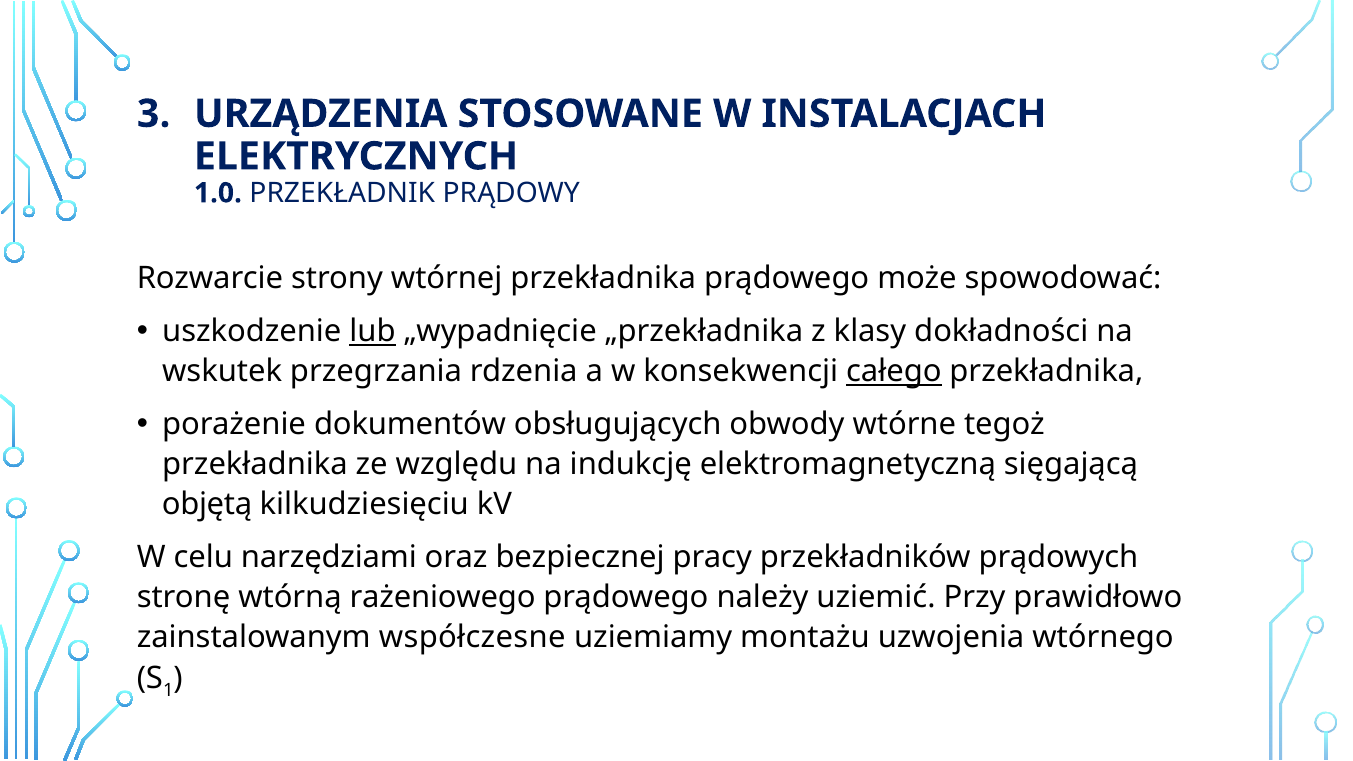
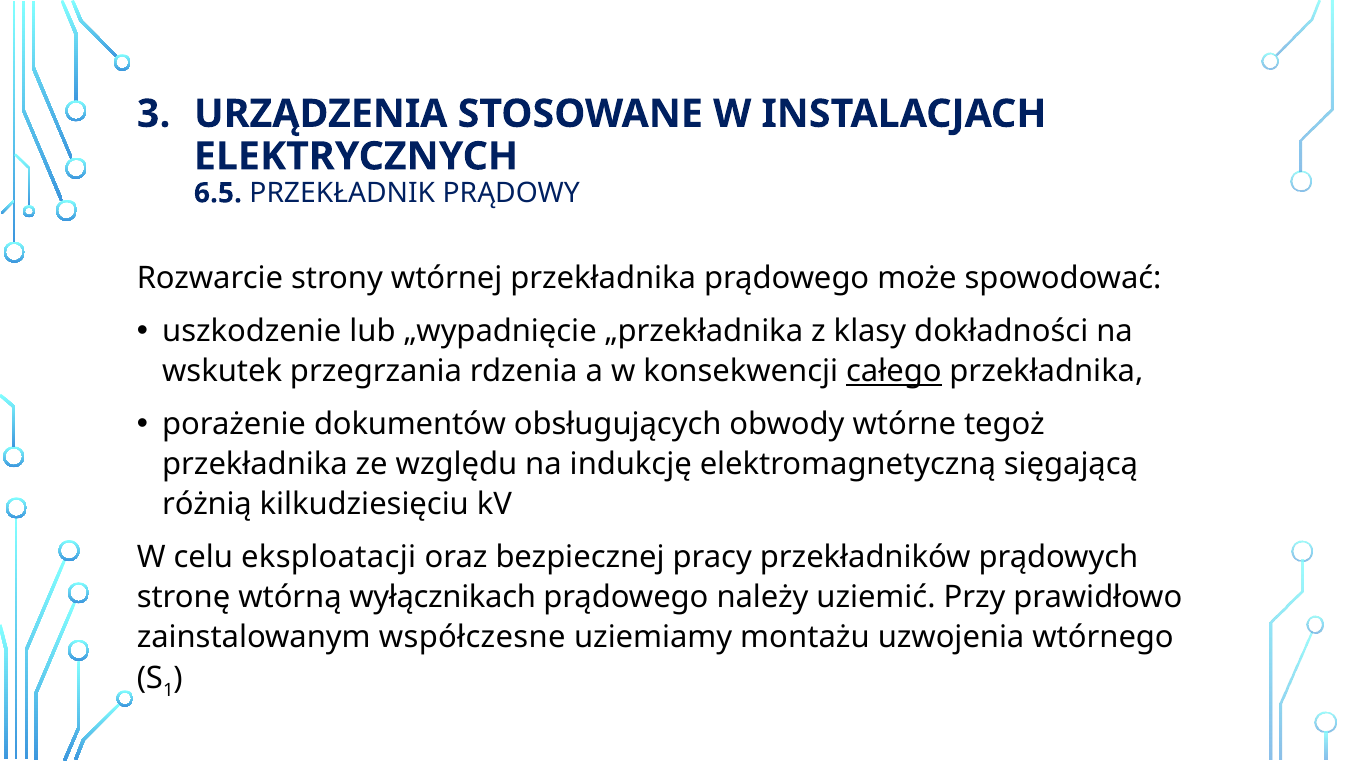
1.0: 1.0 -> 6.5 (218, 193)
lub underline: present -> none (373, 331)
objętą: objętą -> różnią (207, 505)
narzędziami: narzędziami -> eksploatacji (329, 557)
rażeniowego: rażeniowego -> wyłącznikach (443, 597)
